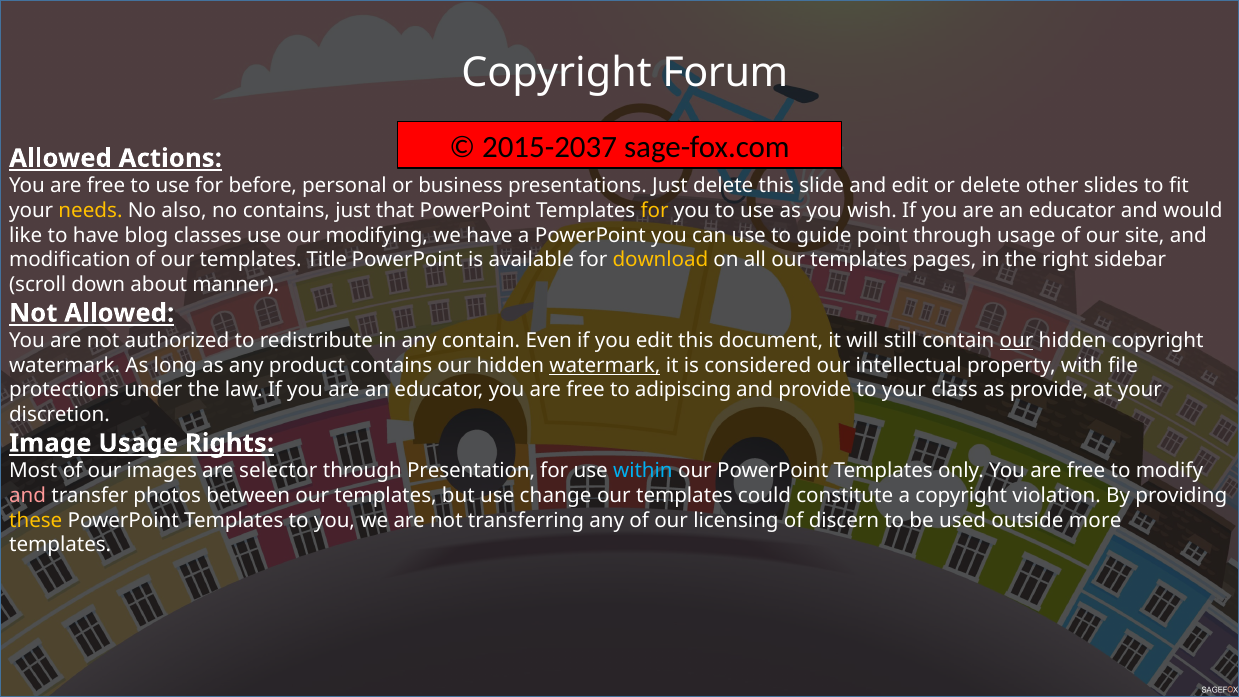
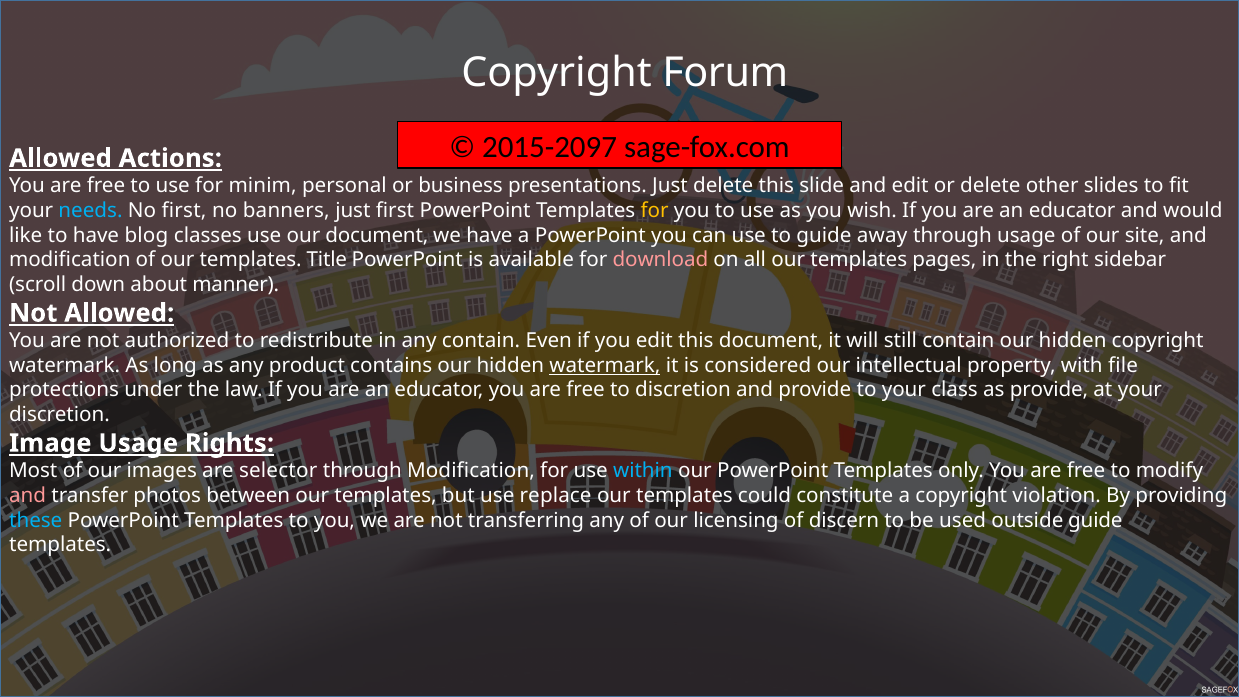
2015-2037: 2015-2037 -> 2015-2097 (550, 147)
before: before -> minim (263, 186)
needs colour: yellow -> light blue (91, 211)
No also: also -> first (184, 211)
no contains: contains -> banners (286, 211)
just that: that -> first (395, 211)
our modifying: modifying -> document (377, 235)
point: point -> away (882, 235)
download colour: yellow -> pink (660, 260)
our underline: present -> none (1017, 341)
to adipiscing: adipiscing -> discretion (683, 390)
through Presentation: Presentation -> Modification (471, 471)
change: change -> replace (556, 495)
these colour: yellow -> light blue (36, 520)
outside more: more -> guide (1095, 520)
